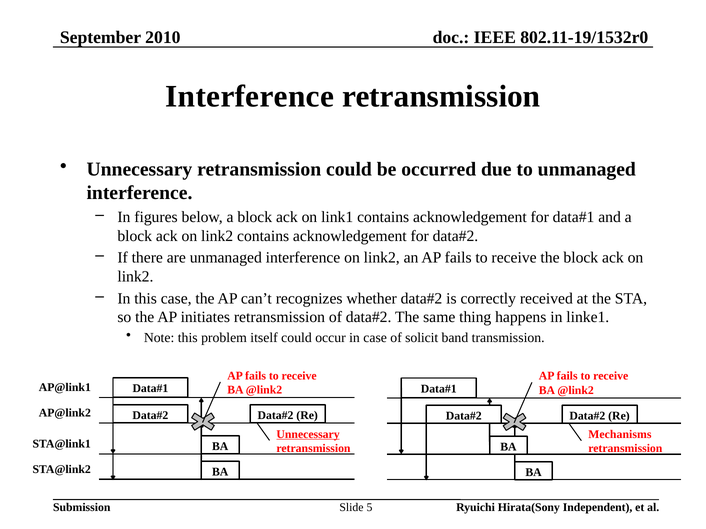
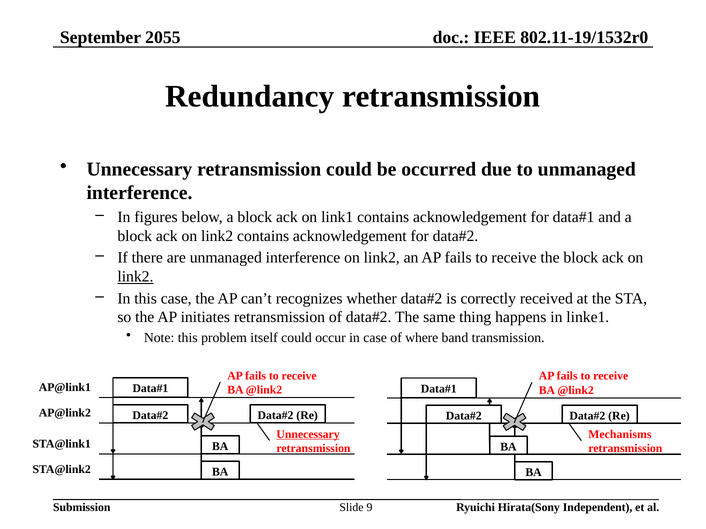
2010: 2010 -> 2055 (163, 38)
Interference: Interference -> Redundancy (250, 96)
link2 underline: none -> present (135, 277)
solicit: solicit -> where (422, 338)
5: 5 -> 9 (369, 508)
